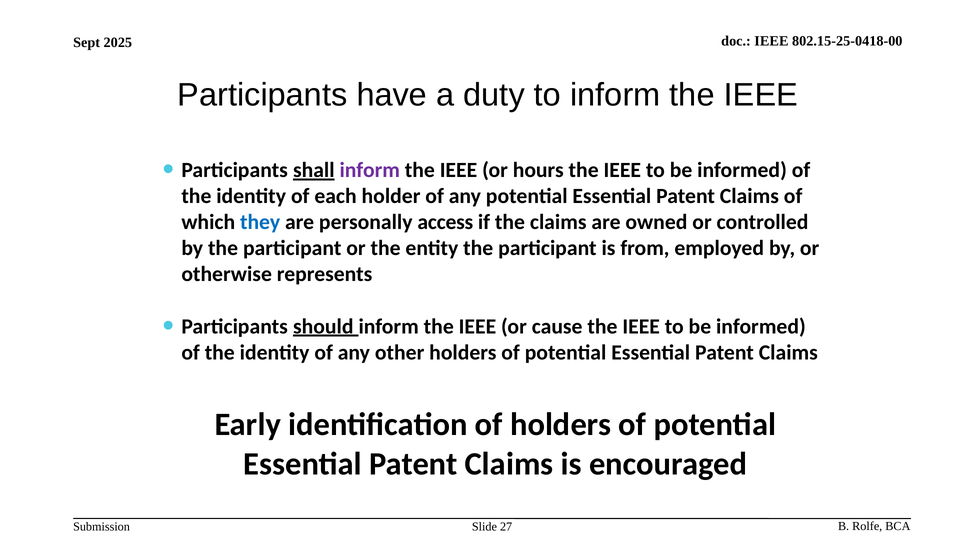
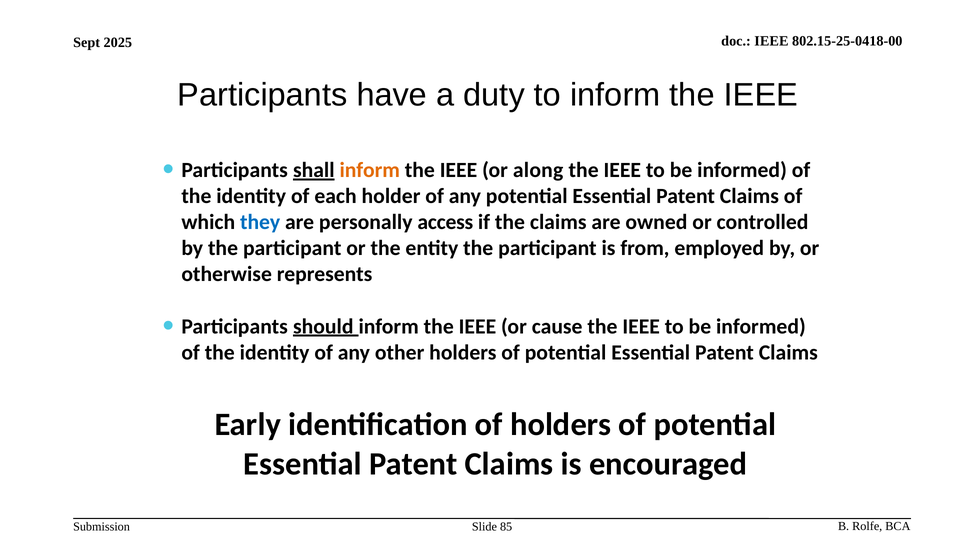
inform colour: purple -> orange (370, 170)
hours: hours -> along (538, 170)
27: 27 -> 85 (506, 527)
